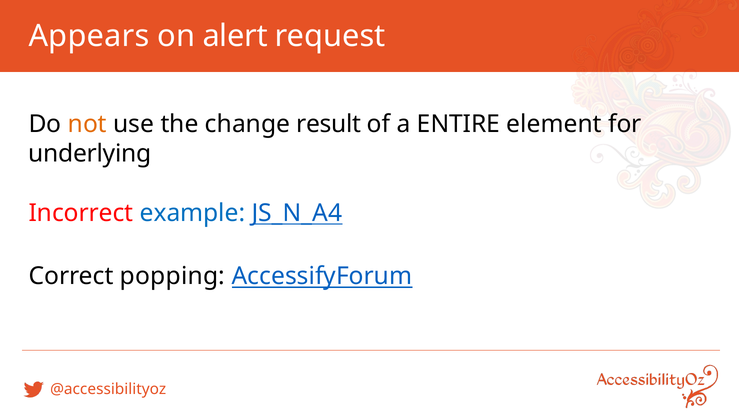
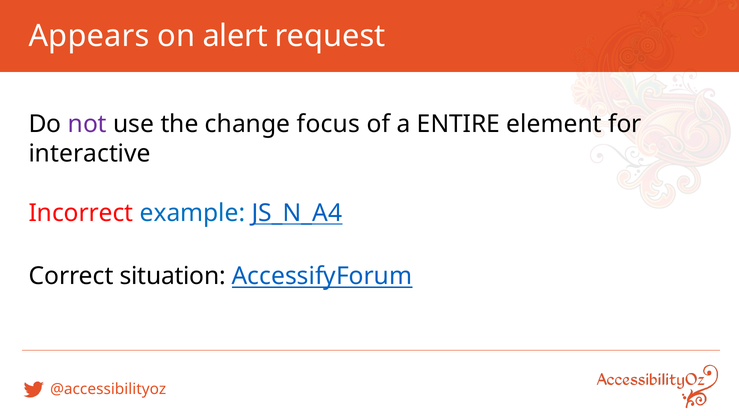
not colour: orange -> purple (87, 124)
result: result -> focus (328, 124)
underlying: underlying -> interactive (90, 154)
popping: popping -> situation (173, 276)
